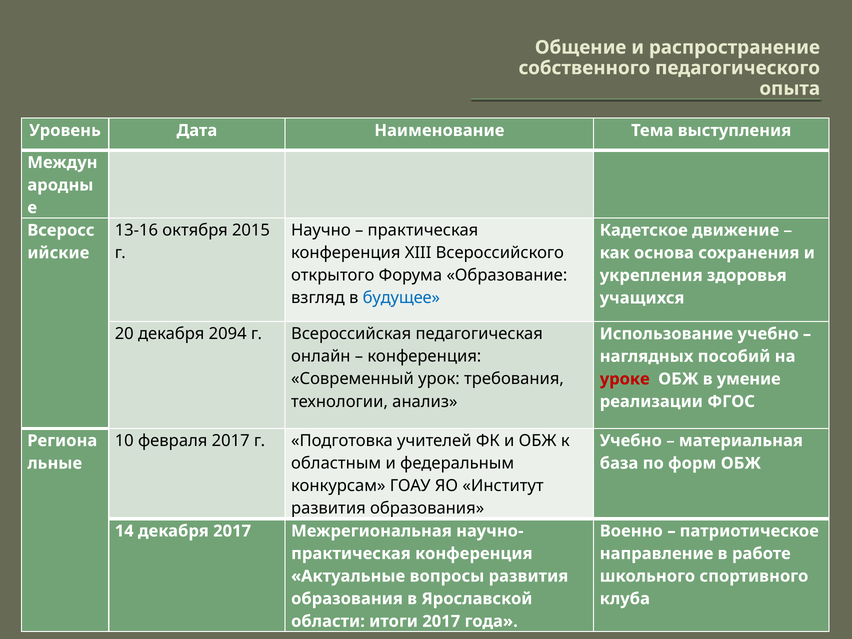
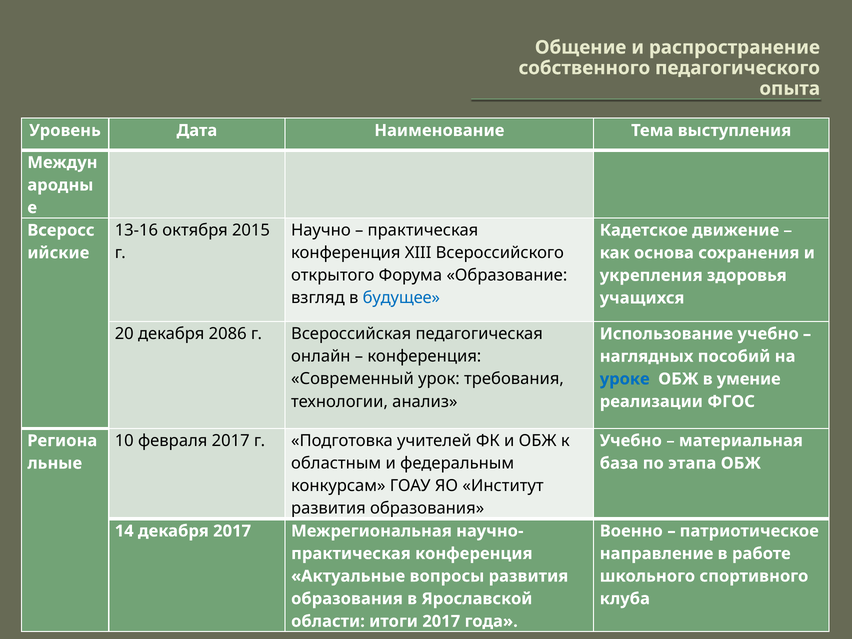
2094: 2094 -> 2086 (228, 334)
уроке colour: red -> blue (625, 379)
форм: форм -> этапа (692, 463)
